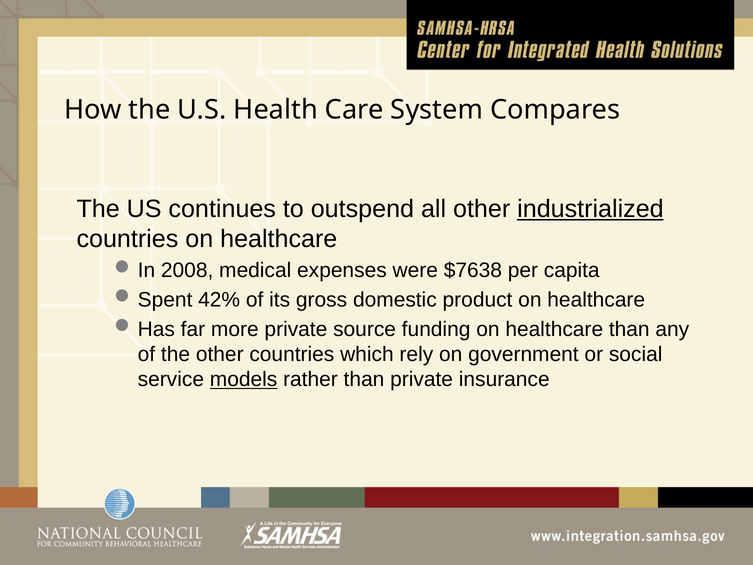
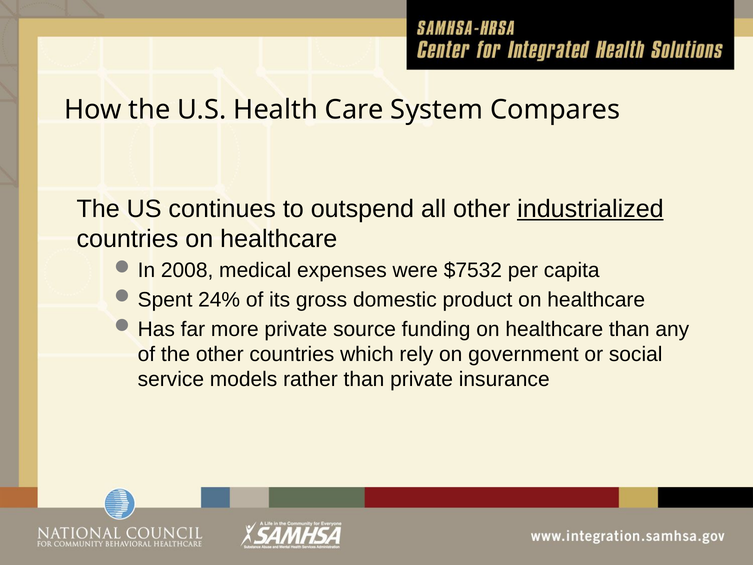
$7638: $7638 -> $7532 (473, 270)
42%: 42% -> 24% (219, 300)
models underline: present -> none (244, 379)
